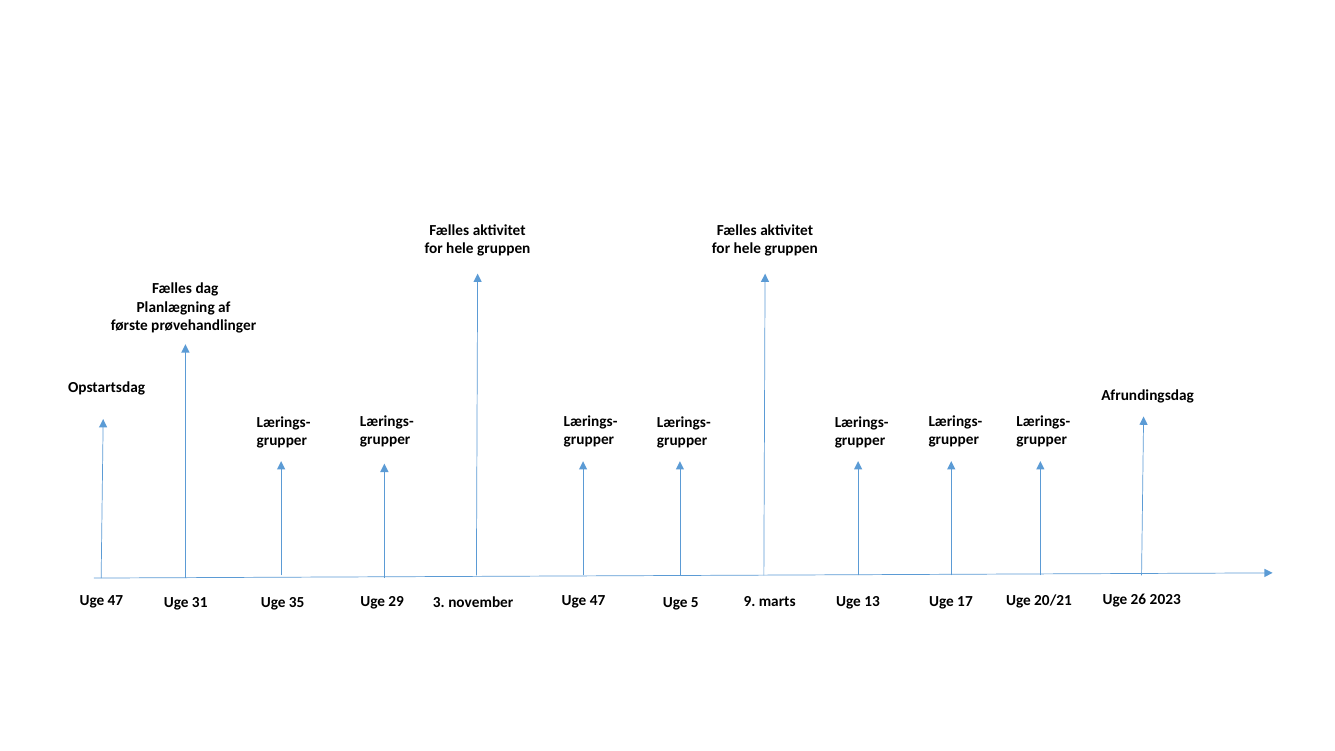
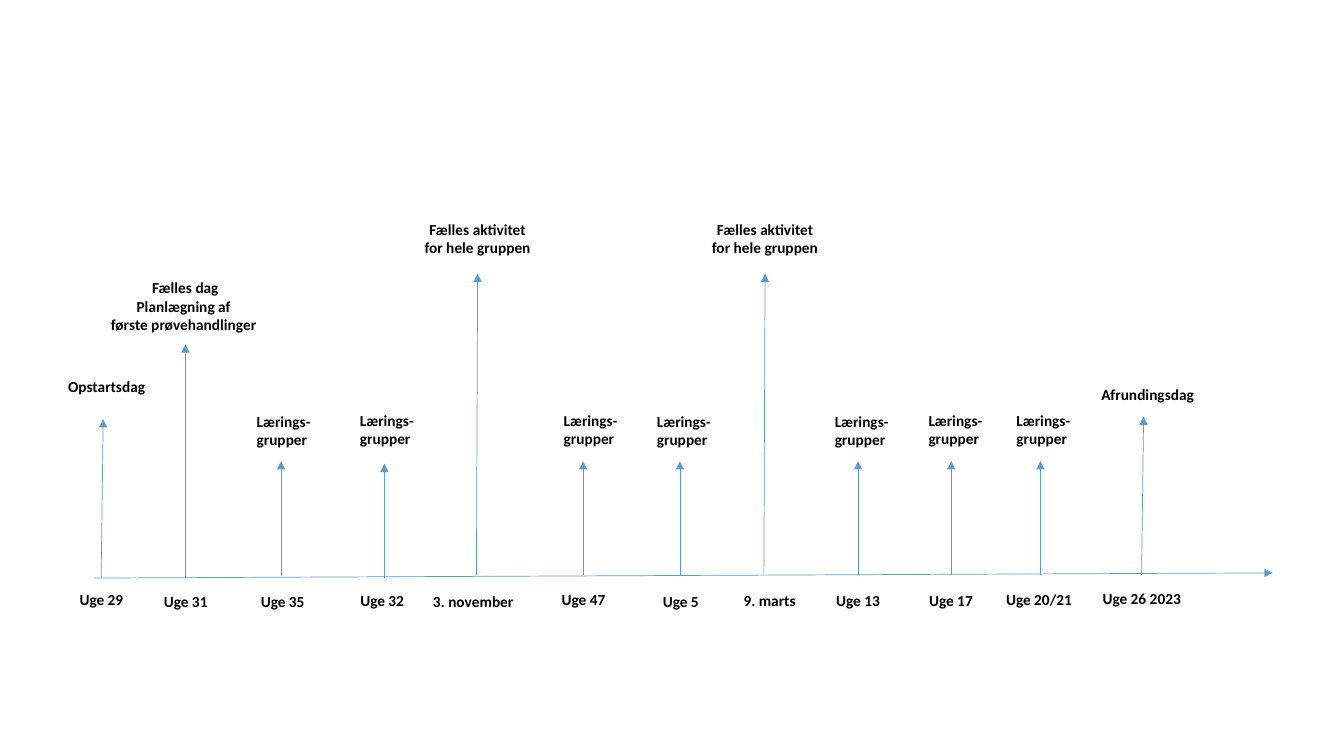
47: 47 -> 29 (115, 601)
29: 29 -> 32 (396, 601)
